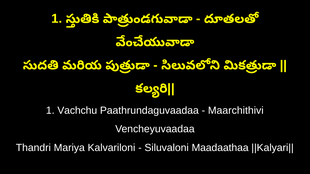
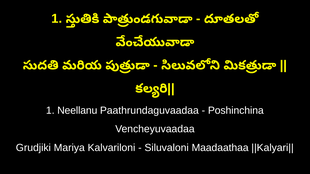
Vachchu: Vachchu -> Neellanu (77, 111)
Maarchithivi: Maarchithivi -> Poshinchina (236, 111)
Thandri: Thandri -> Grudjiki (33, 148)
